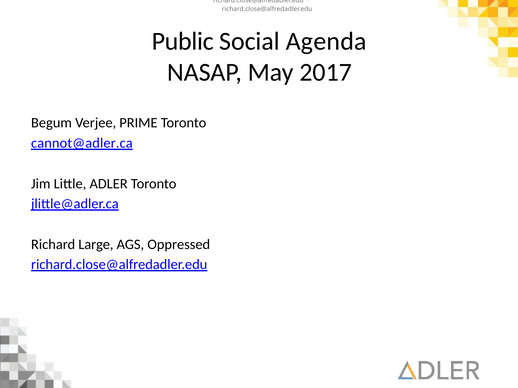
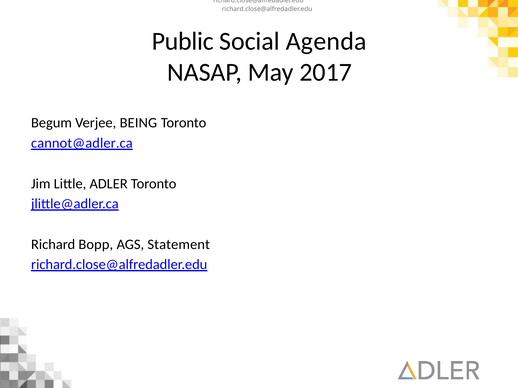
PRIME: PRIME -> BEING (138, 123)
Large: Large -> Bopp (96, 245)
Oppressed: Oppressed -> Statement (179, 245)
